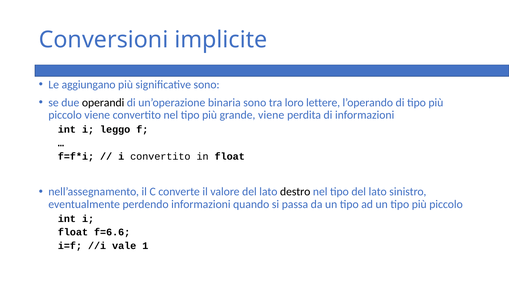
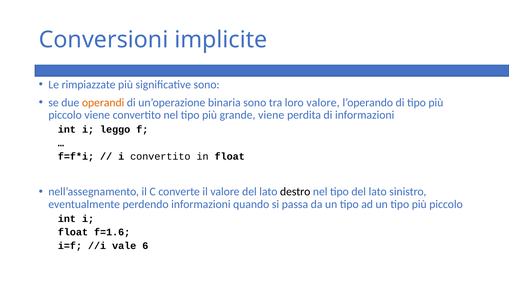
aggiungano: aggiungano -> rimpiazzate (89, 84)
operandi colour: black -> orange (103, 102)
loro lettere: lettere -> valore (323, 102)
f=6.6: f=6.6 -> f=1.6 (112, 232)
1: 1 -> 6 (145, 245)
